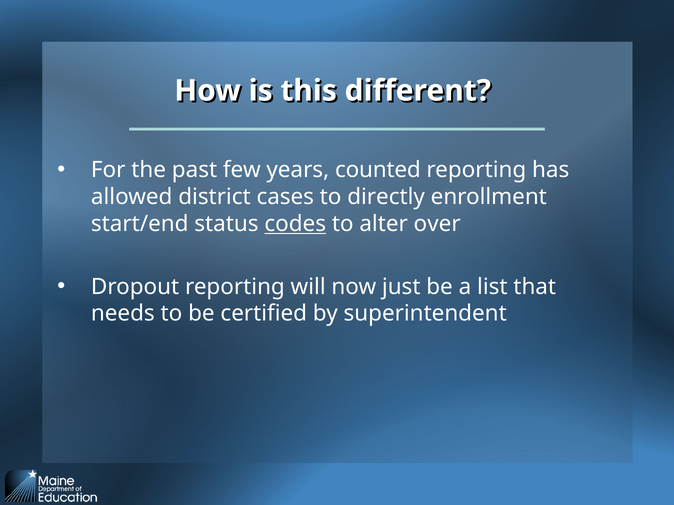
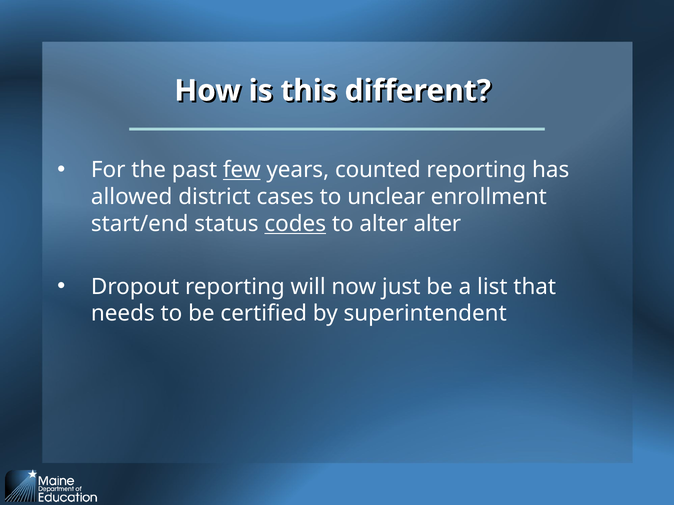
few underline: none -> present (242, 170)
directly: directly -> unclear (386, 197)
alter over: over -> alter (437, 224)
